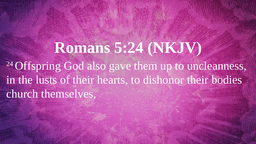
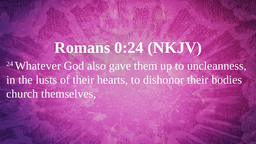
5:24: 5:24 -> 0:24 (129, 48)
Offspring: Offspring -> Whatever (38, 66)
